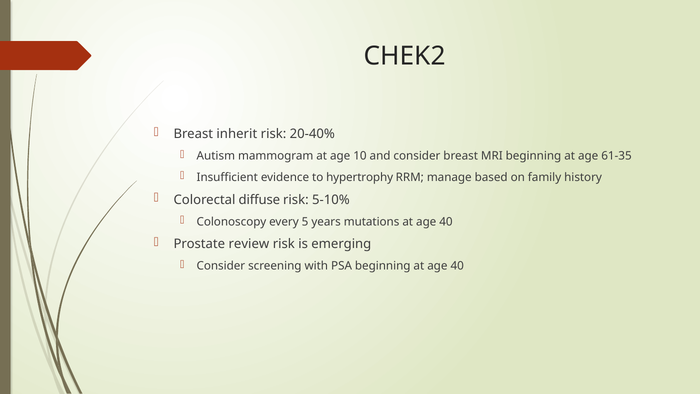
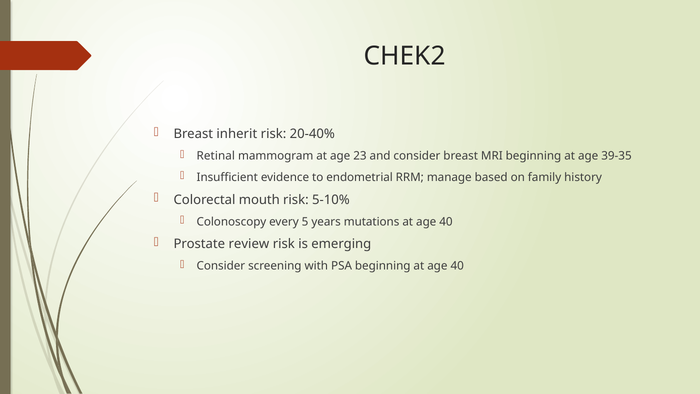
Autism: Autism -> Retinal (216, 156)
10: 10 -> 23 (360, 156)
61-35: 61-35 -> 39-35 (616, 156)
hypertrophy: hypertrophy -> endometrial (360, 177)
diffuse: diffuse -> mouth (259, 200)
